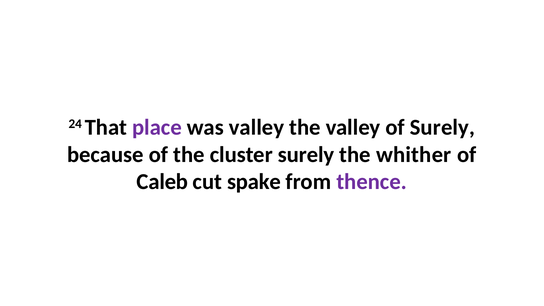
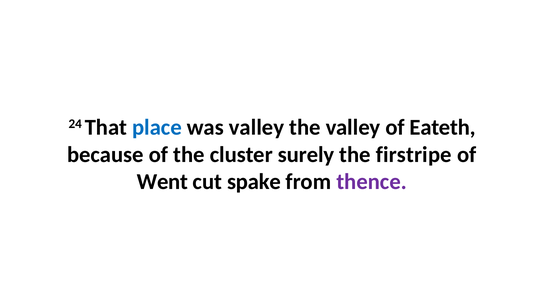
place colour: purple -> blue (157, 127)
of Surely: Surely -> Eateth (443, 127)
whither: whither -> firstripe (414, 155)
Caleb: Caleb -> Went (162, 182)
